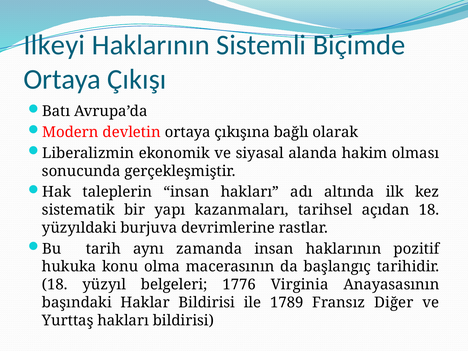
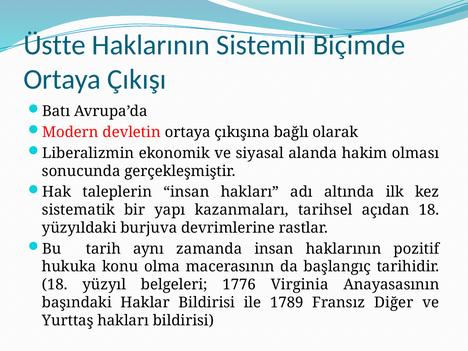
Ilkeyi: Ilkeyi -> Üstte (55, 45)
